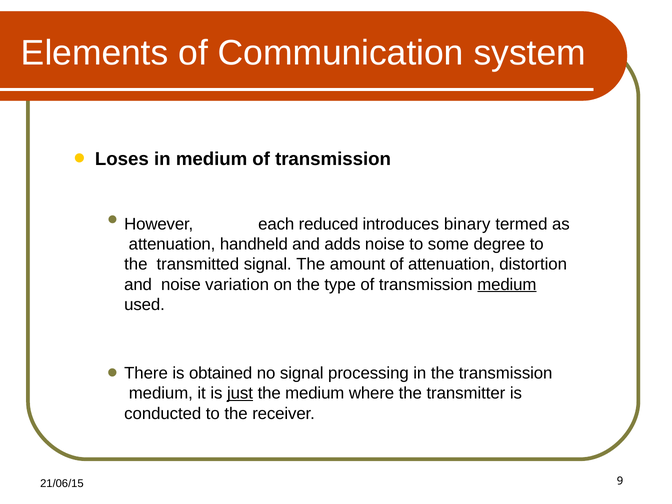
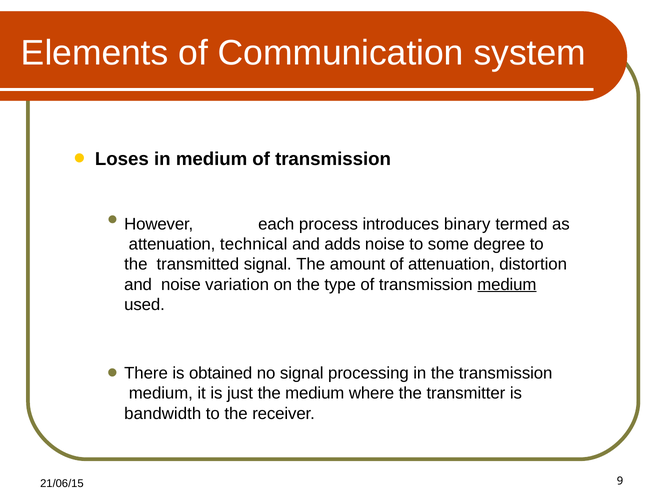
reduced: reduced -> process (328, 224)
handheld: handheld -> technical (254, 244)
just underline: present -> none (240, 393)
conducted: conducted -> bandwidth (163, 414)
